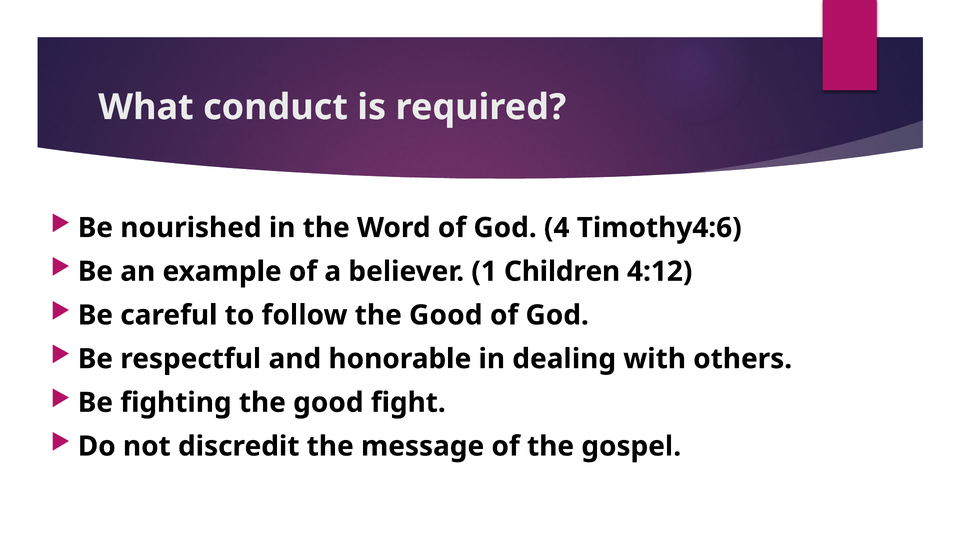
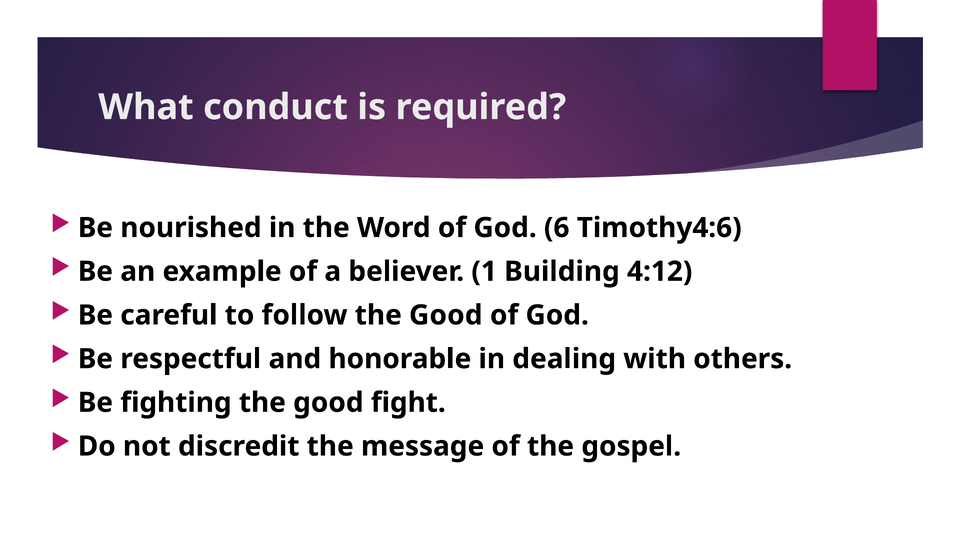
4: 4 -> 6 (557, 228)
Children: Children -> Building (562, 271)
